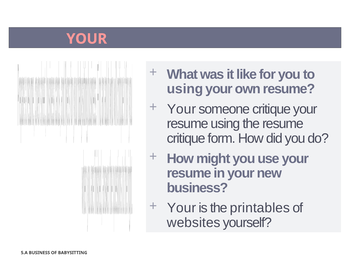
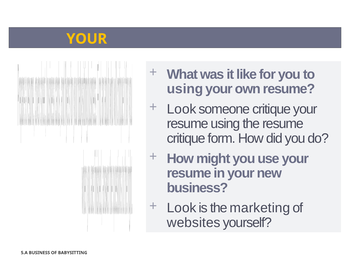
YOUR colour: pink -> yellow (87, 39)
Your: Your -> Look (182, 109)
Your: Your -> Look (182, 208)
the printables: printables -> marketing (260, 208)
